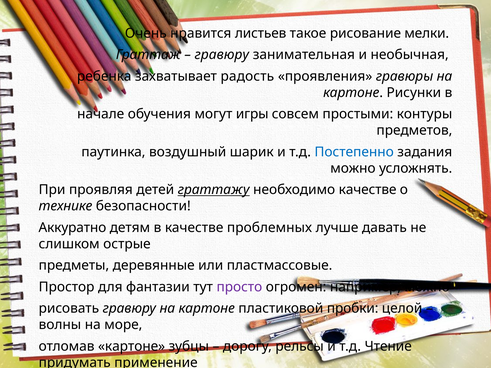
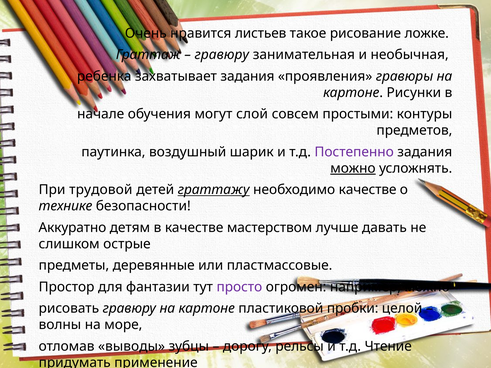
рисование мелки: мелки -> ложке (427, 33)
захватывает радость: радость -> задания (248, 76)
игры: игры -> слой (252, 114)
Постепенно colour: blue -> purple (354, 152)
можно underline: none -> present (353, 168)
проявляя: проявляя -> трудовой (101, 190)
проблемных: проблемных -> мастерством (270, 228)
отломав картоне: картоне -> выводы (132, 346)
